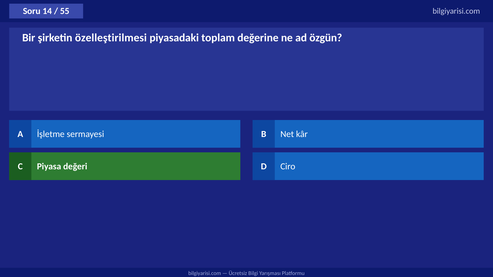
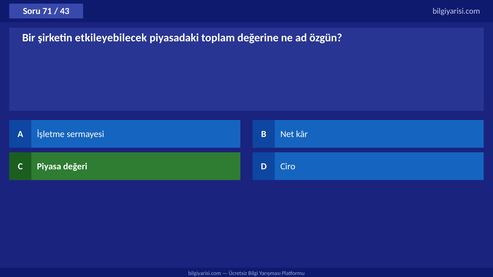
14: 14 -> 71 (47, 11)
55: 55 -> 43 (65, 11)
özelleştirilmesi: özelleştirilmesi -> etkileyebilecek (111, 38)
